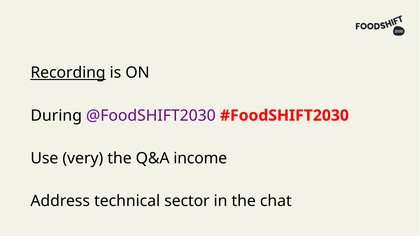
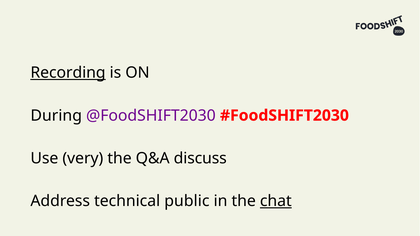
income: income -> discuss (200, 158)
sector: sector -> public (187, 201)
chat underline: none -> present (276, 201)
